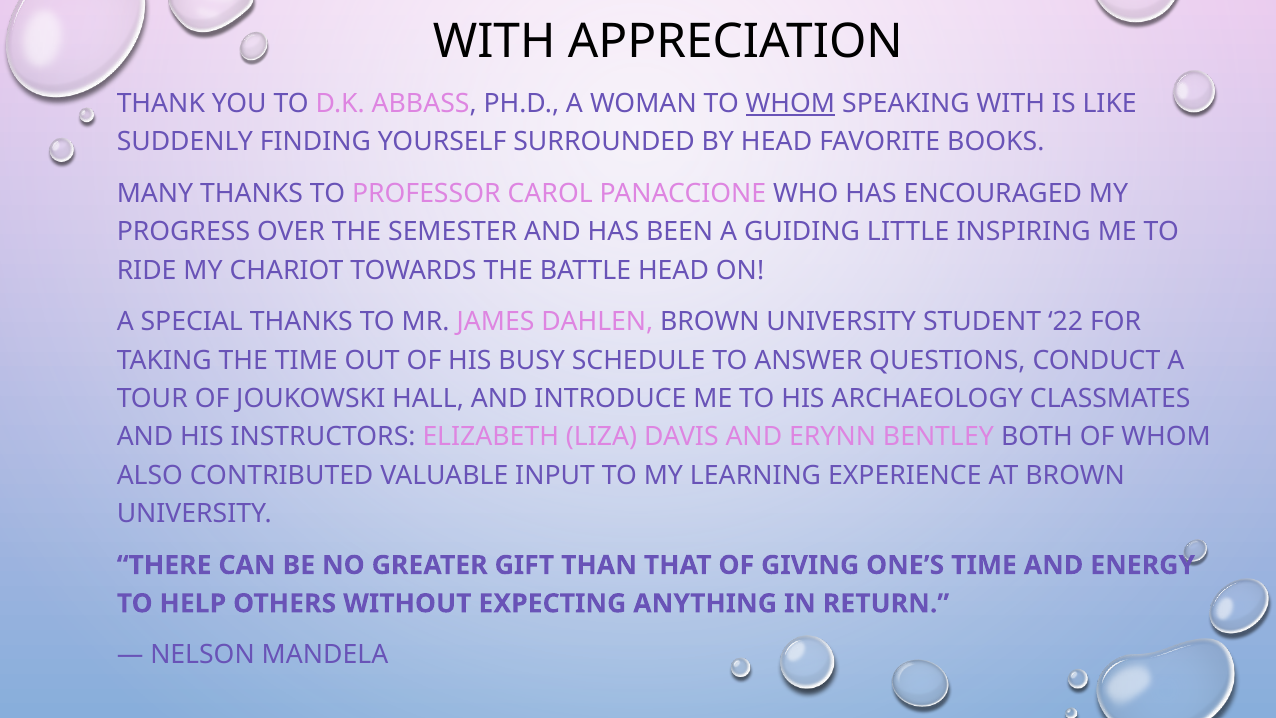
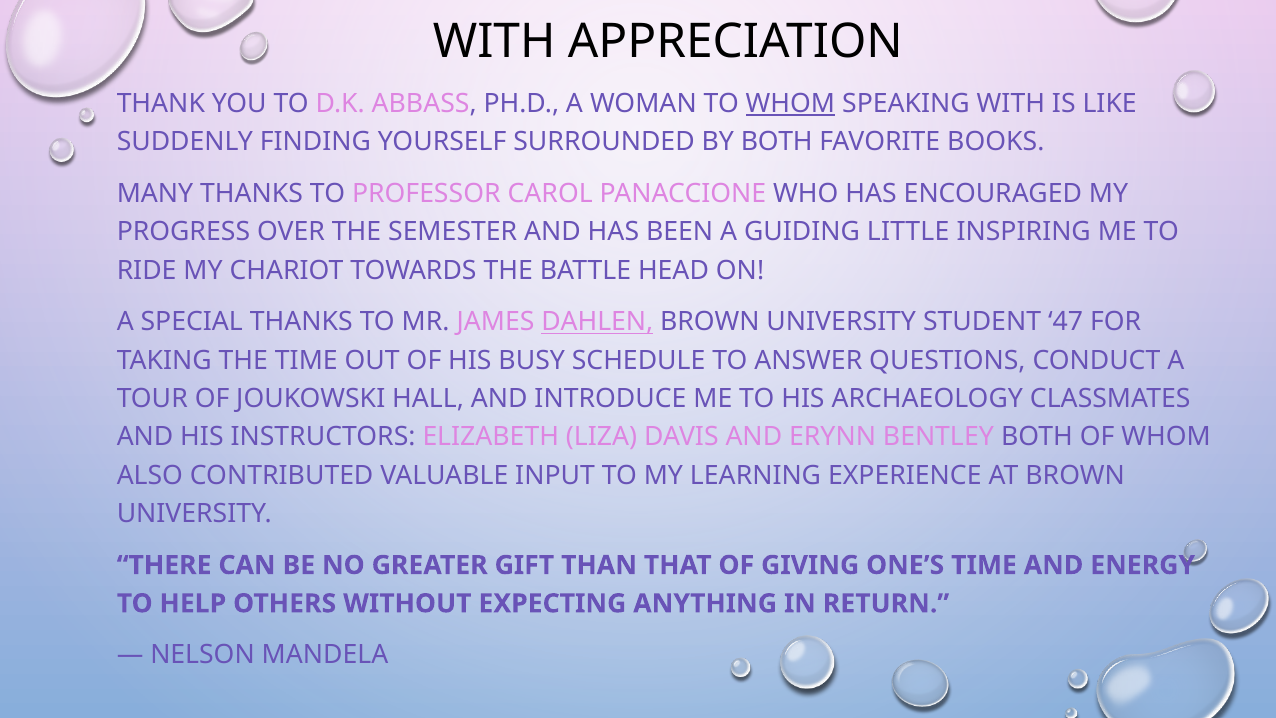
BY HEAD: HEAD -> BOTH (777, 142)
DAHLEN underline: none -> present (597, 322)
22: 22 -> 47 (1066, 322)
